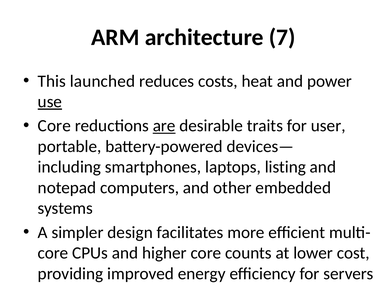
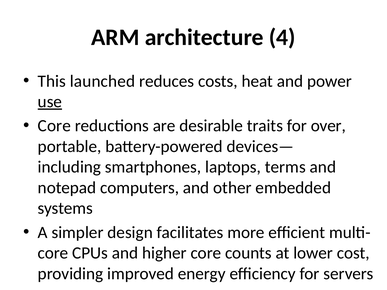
7: 7 -> 4 (282, 37)
are underline: present -> none (164, 126)
user: user -> over (328, 126)
listing: listing -> terms (285, 167)
